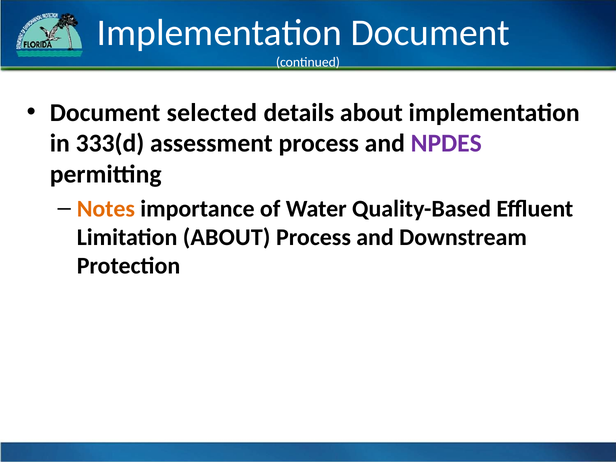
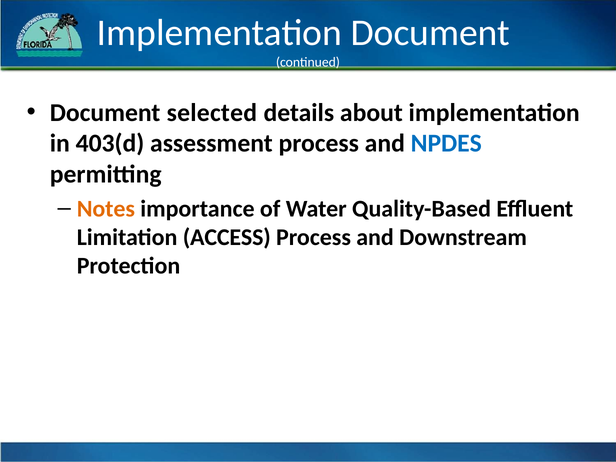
333(d: 333(d -> 403(d (110, 143)
NPDES colour: purple -> blue (446, 143)
Limitation ABOUT: ABOUT -> ACCESS (227, 237)
